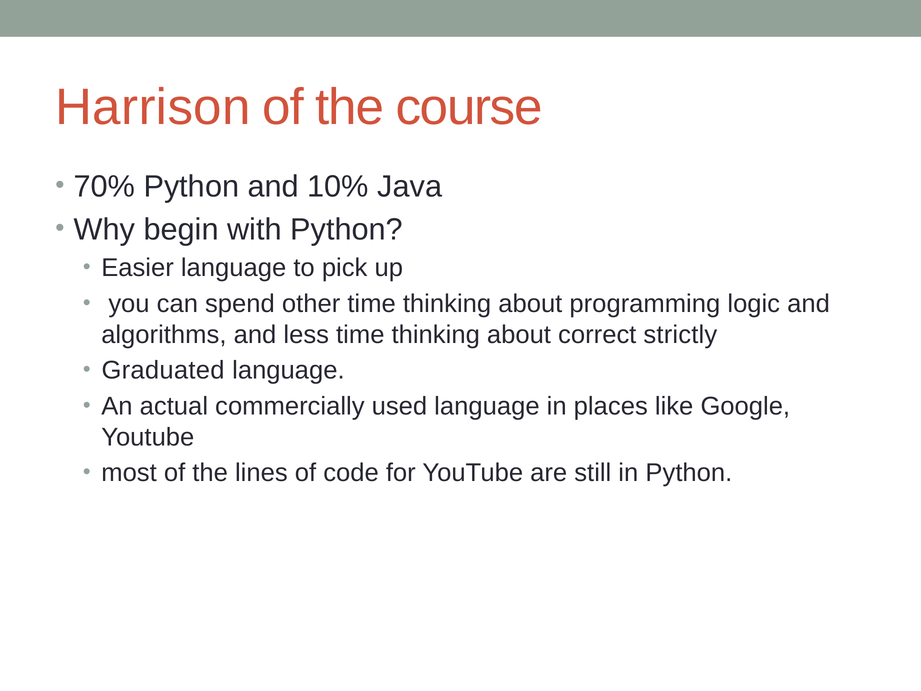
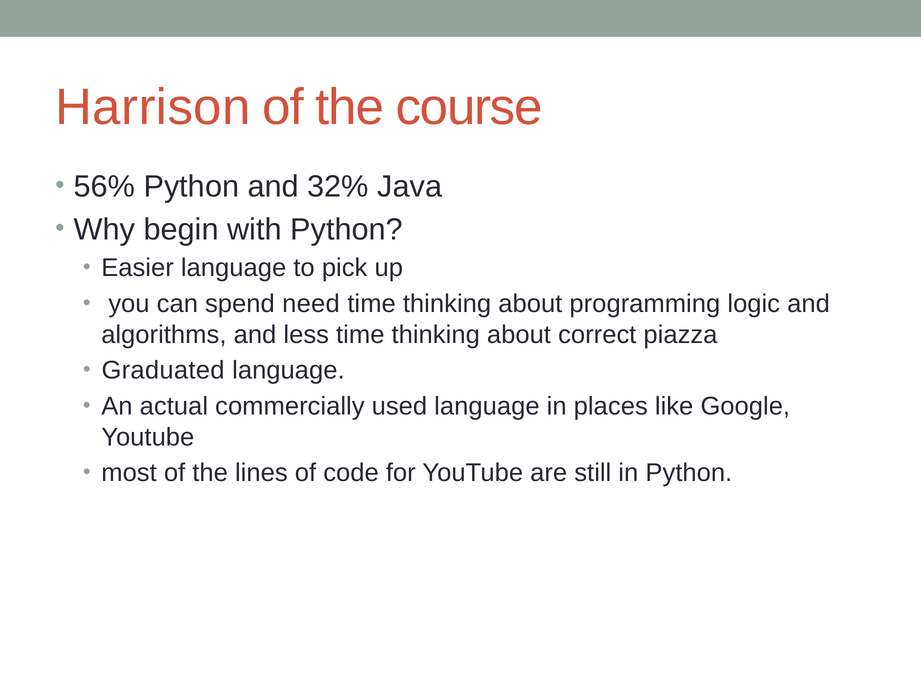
70%: 70% -> 56% (104, 186)
10%: 10% -> 32% (338, 186)
other: other -> need (311, 304)
strictly: strictly -> piazza (680, 334)
